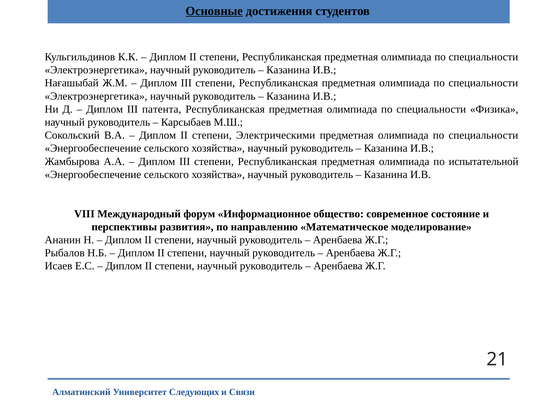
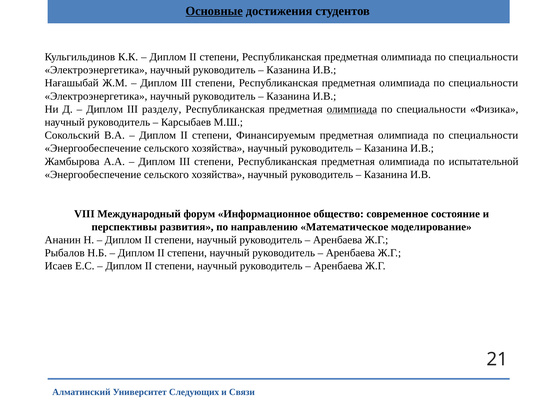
патента: патента -> разделу (162, 109)
олимпиада underline: none -> present (352, 109)
Электрическими: Электрическими -> Финансируемым (276, 135)
